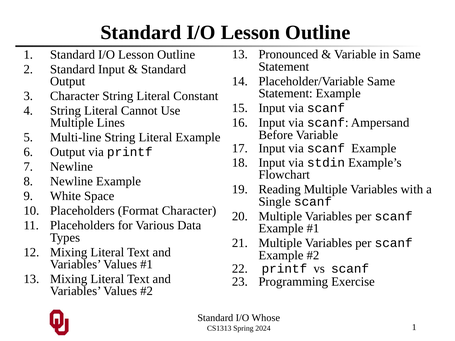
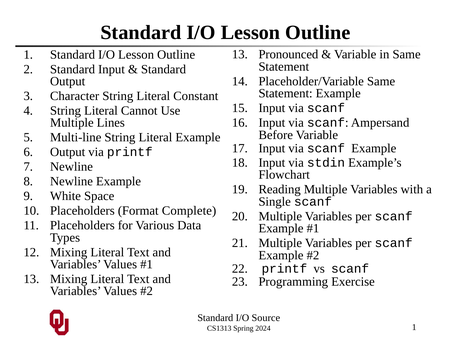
Format Character: Character -> Complete (189, 211)
Whose: Whose -> Source (266, 318)
